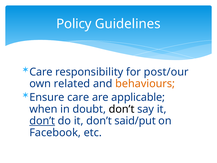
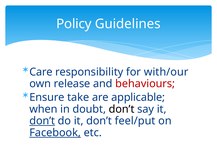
post/our: post/our -> with/our (166, 72)
related: related -> release (72, 84)
behaviours colour: orange -> red (145, 84)
Ensure care: care -> take (78, 97)
said/put: said/put -> feel/put (135, 121)
Facebook underline: none -> present (55, 132)
